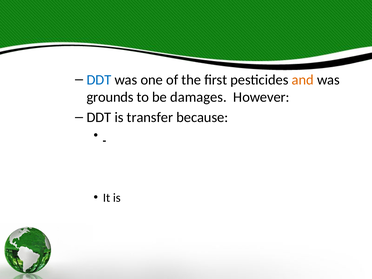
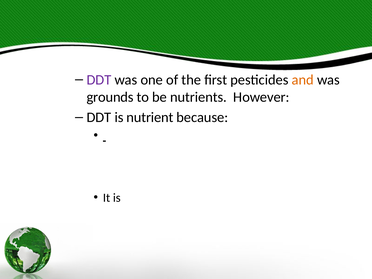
DDT colour: blue -> purple (99, 80)
damages: damages -> nutrients (198, 97)
transfer: transfer -> nutrient (150, 117)
